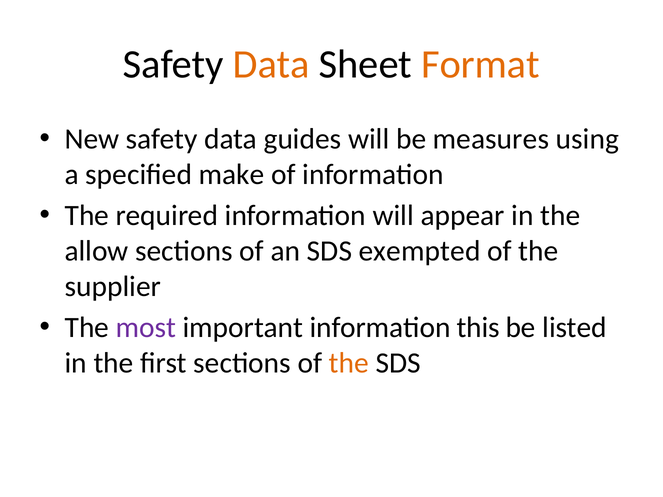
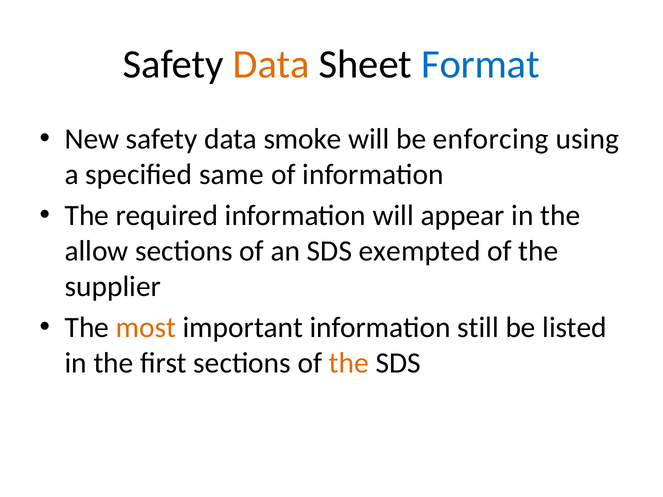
Format colour: orange -> blue (480, 64)
guides: guides -> smoke (303, 139)
measures: measures -> enforcing (491, 139)
make: make -> same (231, 174)
most colour: purple -> orange (146, 328)
this: this -> still (478, 328)
